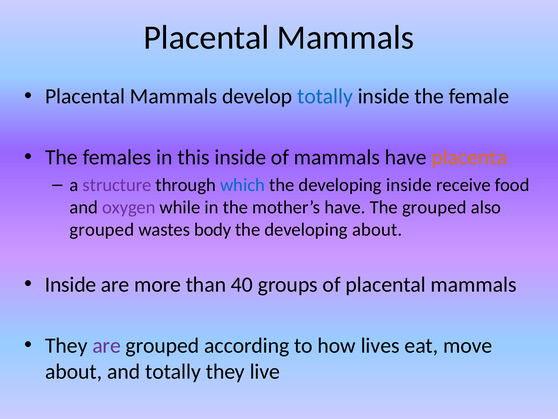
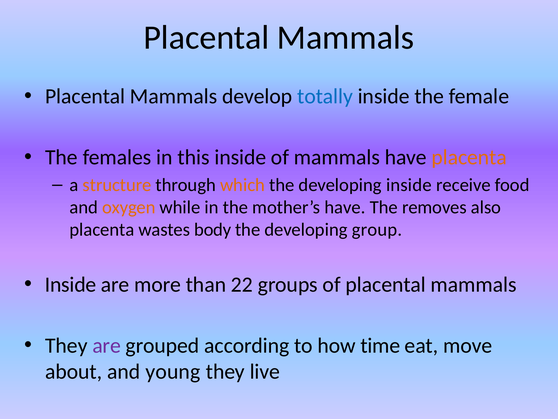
structure colour: purple -> orange (117, 185)
which colour: blue -> orange (242, 185)
oxygen colour: purple -> orange (129, 207)
The grouped: grouped -> removes (434, 207)
grouped: grouped -> placenta (102, 230)
developing about: about -> group (377, 230)
40: 40 -> 22 (242, 284)
lives: lives -> time (380, 345)
and totally: totally -> young (173, 371)
